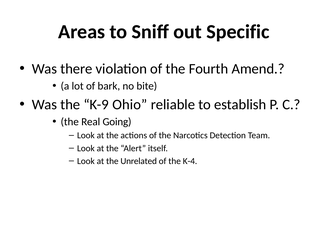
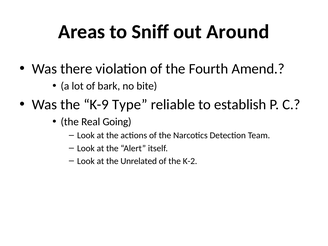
Specific: Specific -> Around (238, 32)
Ohio: Ohio -> Type (130, 105)
K-4: K-4 -> K-2 (190, 161)
